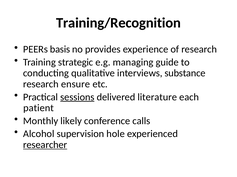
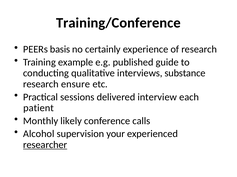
Training/Recognition: Training/Recognition -> Training/Conference (118, 23)
provides: provides -> certainly (103, 49)
strategic: strategic -> example (76, 62)
managing: managing -> published (133, 62)
sessions underline: present -> none (77, 97)
literature: literature -> interview (157, 97)
hole: hole -> your (116, 134)
